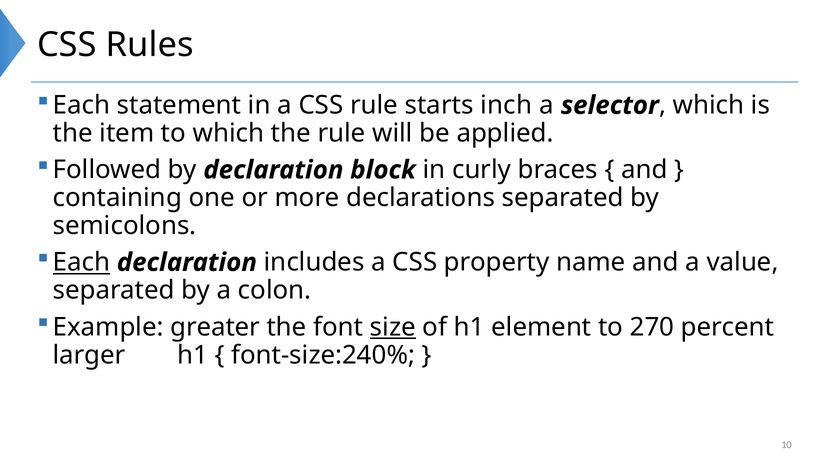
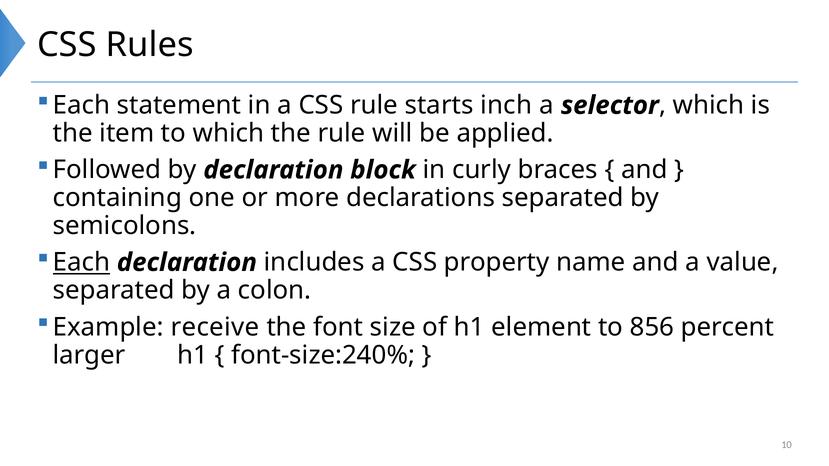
greater: greater -> receive (215, 327)
size underline: present -> none (393, 327)
270: 270 -> 856 (652, 327)
